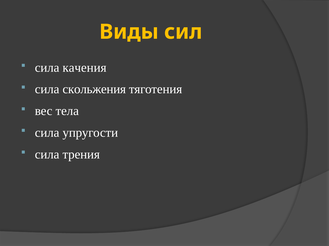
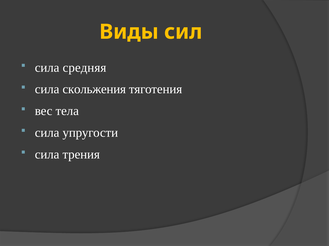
качения: качения -> средняя (84, 68)
